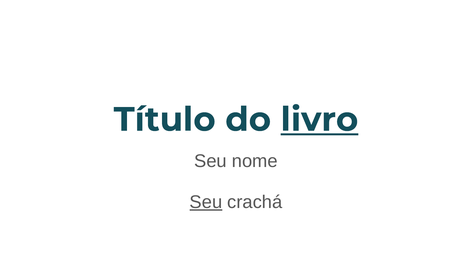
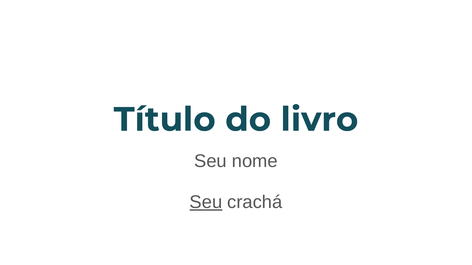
livro underline: present -> none (319, 120)
